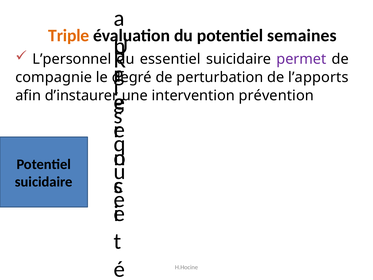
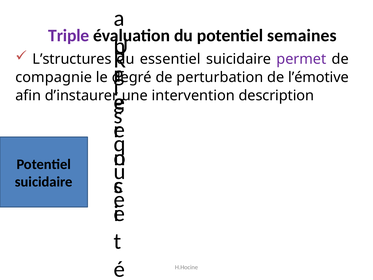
Triple colour: orange -> purple (69, 35)
L’personnel: L’personnel -> L’structures (72, 59)
l’apports: l’apports -> l’émotive (318, 77)
prévention: prévention -> description (276, 96)
